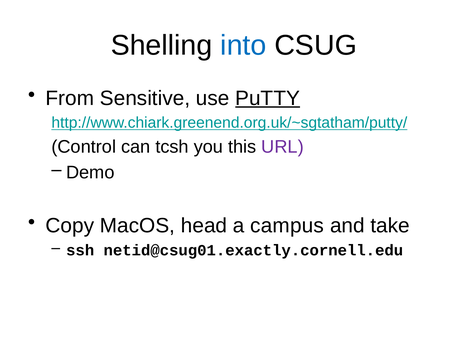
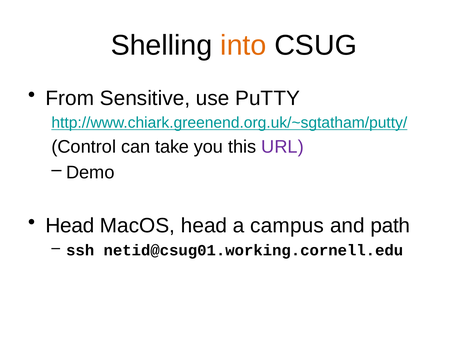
into colour: blue -> orange (243, 45)
PuTTY underline: present -> none (268, 98)
tcsh: tcsh -> take (172, 147)
Copy: Copy -> Head (70, 226)
take: take -> path (390, 226)
netid@csug01.exactly.cornell.edu: netid@csug01.exactly.cornell.edu -> netid@csug01.working.cornell.edu (253, 250)
